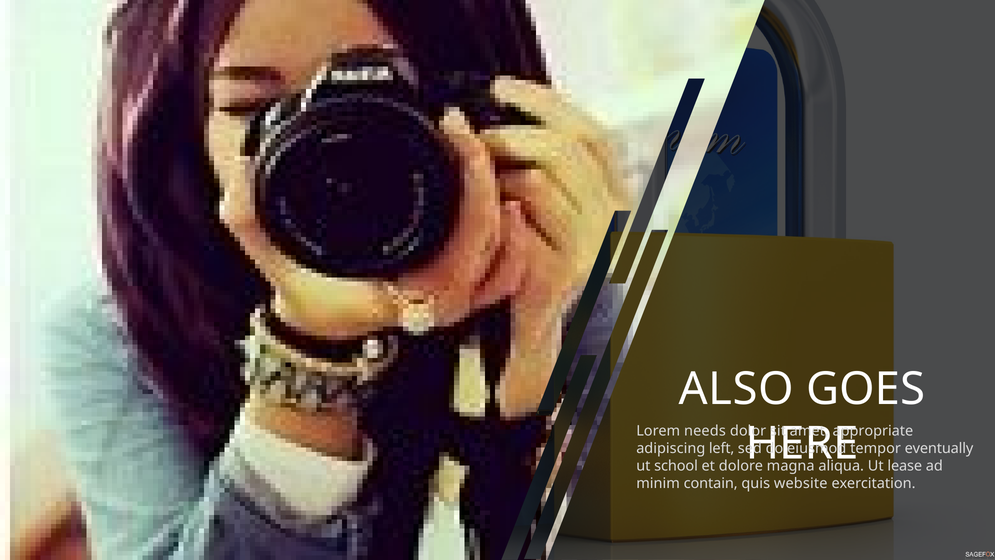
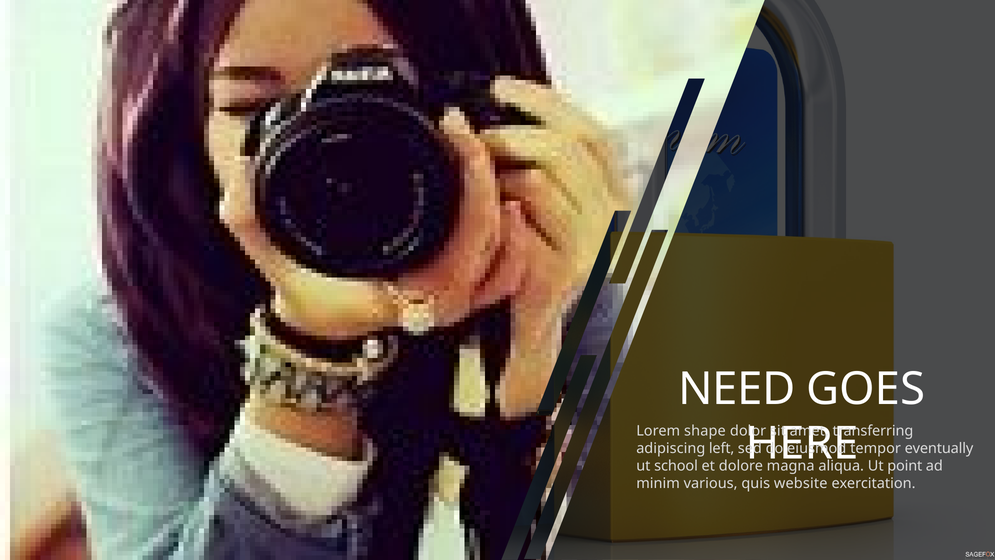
ALSO: ALSO -> NEED (737, 389)
needs: needs -> shape (705, 431)
appropriate: appropriate -> transferring (873, 431)
lease: lease -> point (905, 466)
contain: contain -> various (711, 483)
